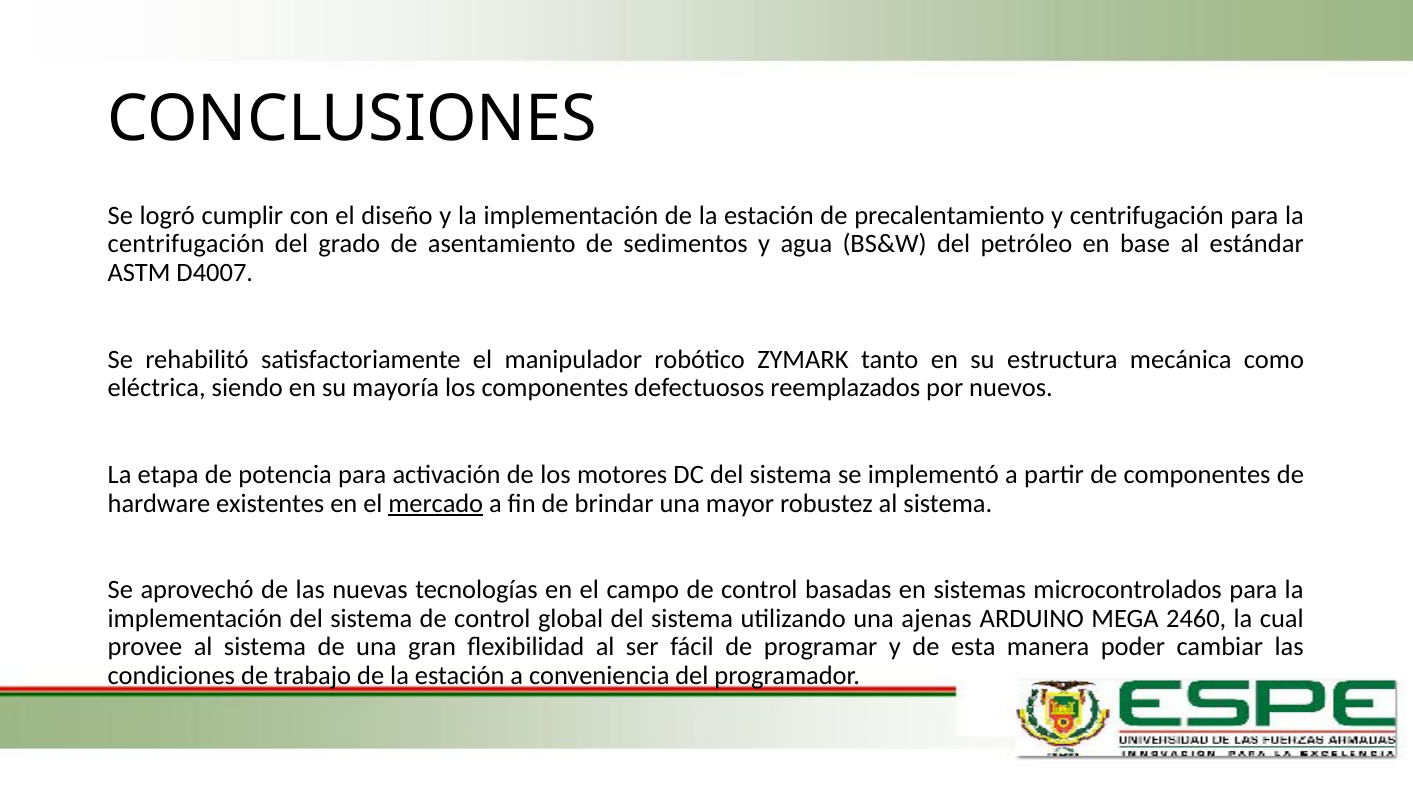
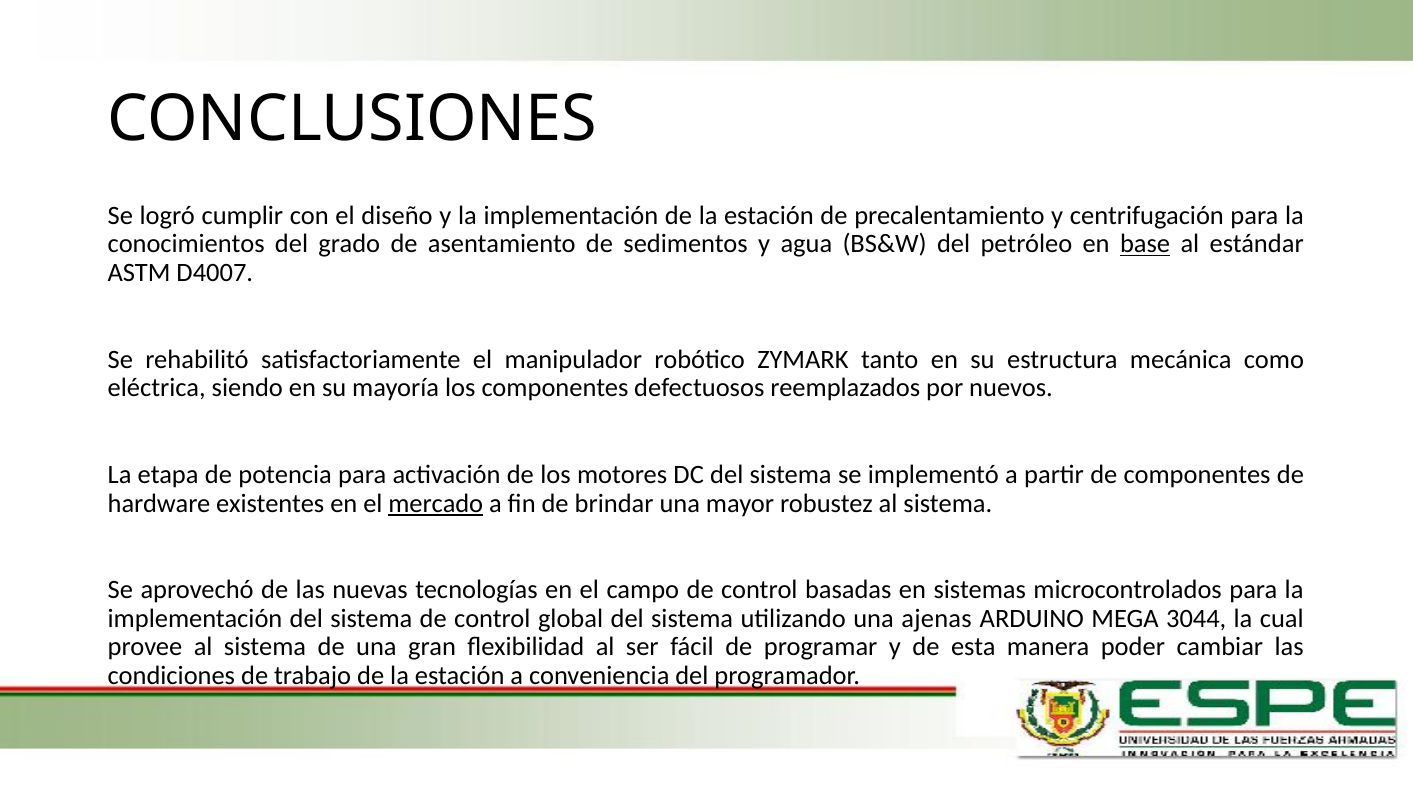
centrifugación: centrifugación -> conocimientos (186, 244)
base underline: none -> present (1145, 244)
2460: 2460 -> 3044 (1196, 618)
